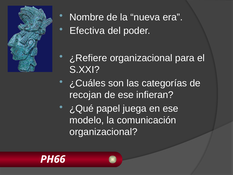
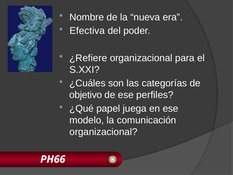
recojan: recojan -> objetivo (86, 95)
infieran: infieran -> perfiles (155, 95)
